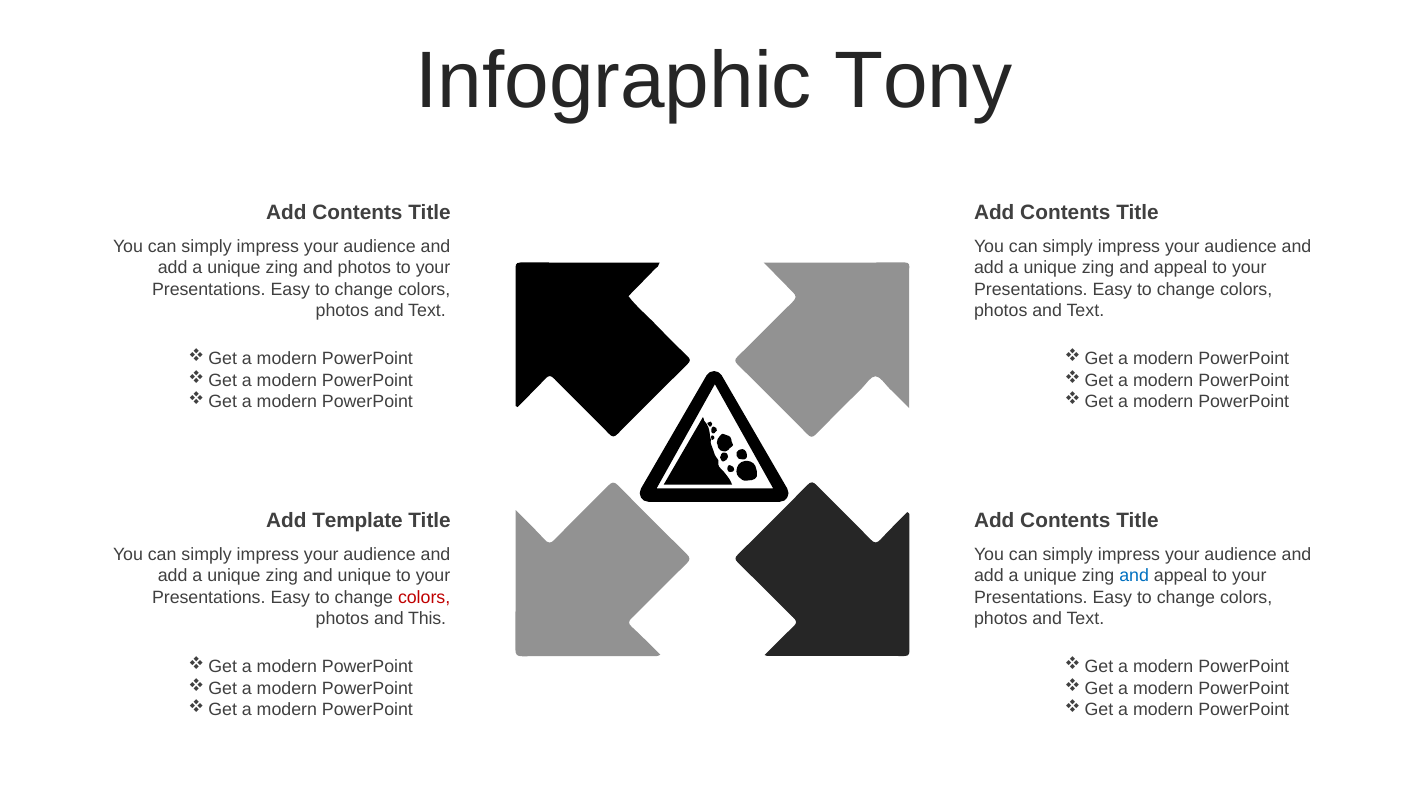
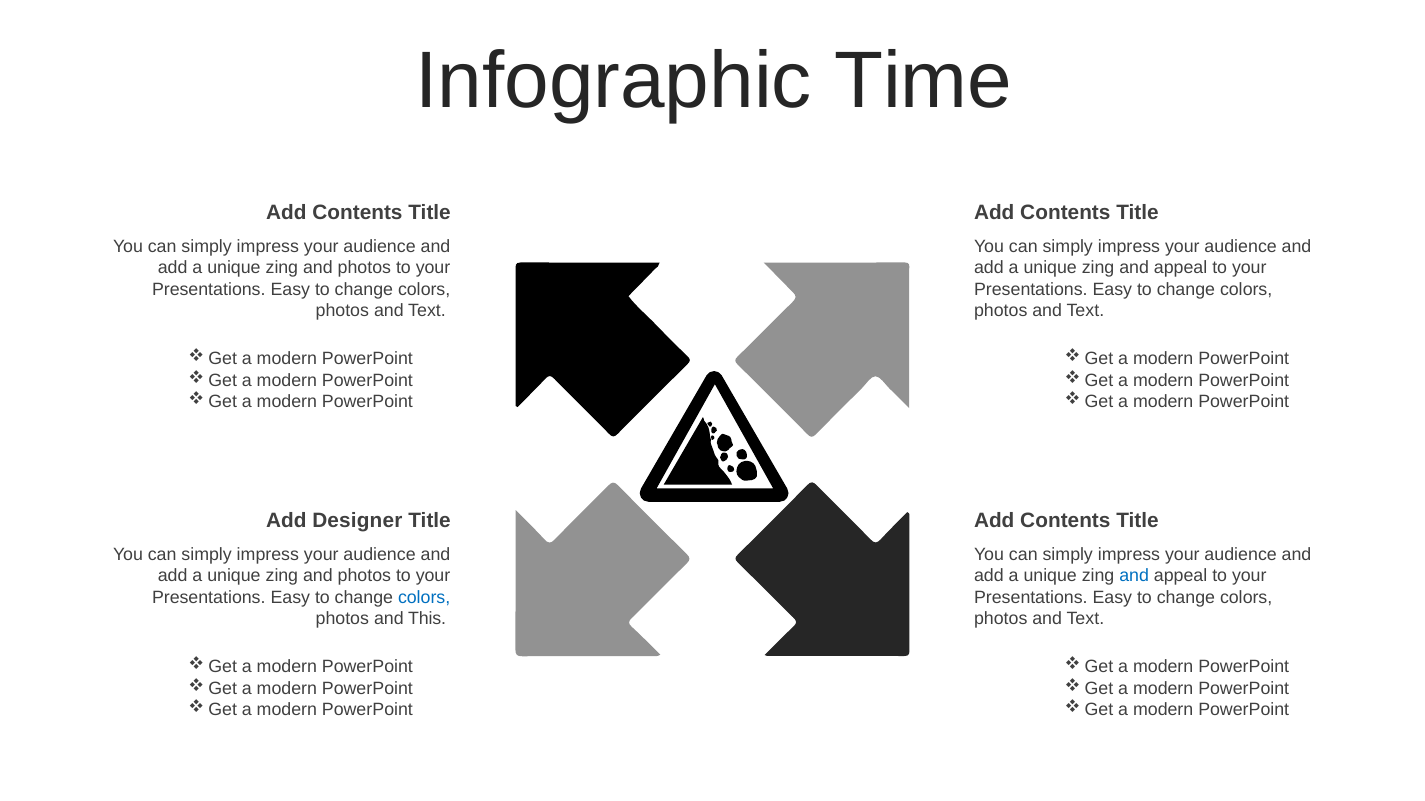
Tony: Tony -> Time (923, 82)
Template: Template -> Designer (357, 521)
unique: unique -> photos (364, 576)
colors colour: red -> blue (424, 598)
